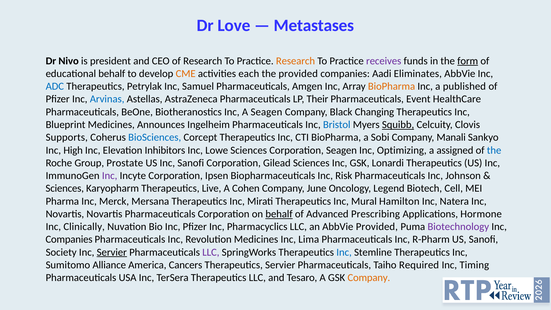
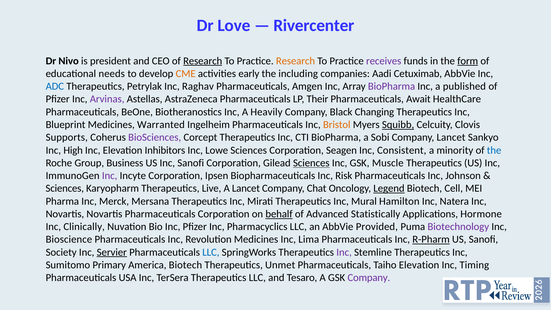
Metastases: Metastases -> Rivercenter (314, 26)
Research underline: none -> present (203, 61)
educational behalf: behalf -> needs (112, 74)
each: each -> early (249, 74)
the provided: provided -> including (298, 74)
Eliminates: Eliminates -> Cetuximab (418, 74)
Samuel: Samuel -> Raghav (198, 86)
BioPharma colour: orange -> purple (392, 86)
Arvinas colour: blue -> purple (107, 99)
Event: Event -> Await (418, 99)
A Seagen: Seagen -> Heavily (266, 112)
Announces: Announces -> Warranted (161, 125)
Bristol colour: blue -> orange (337, 125)
BioSciences colour: blue -> purple (155, 137)
Company Manali: Manali -> Lancet (451, 137)
Optimizing: Optimizing -> Consistent (402, 150)
assigned: assigned -> minority (455, 150)
Prostate: Prostate -> Business (125, 163)
Sciences underline: none -> present (311, 163)
Lonardi: Lonardi -> Muscle (388, 163)
A Cohen: Cohen -> Lancet (246, 188)
June: June -> Chat (317, 188)
Legend underline: none -> present (389, 188)
Prescribing: Prescribing -> Statistically (376, 214)
Companies: Companies -> Bioscience (69, 239)
R-Pharm underline: none -> present (431, 239)
LLC colour: purple -> blue (211, 252)
Inc colour: blue -> purple (344, 252)
Alliance: Alliance -> Primary (109, 265)
America Cancers: Cancers -> Biotech (185, 265)
Therapeutics Servier: Servier -> Unmet (280, 265)
Taiho Required: Required -> Elevation (419, 265)
Company colour: orange -> purple (369, 278)
